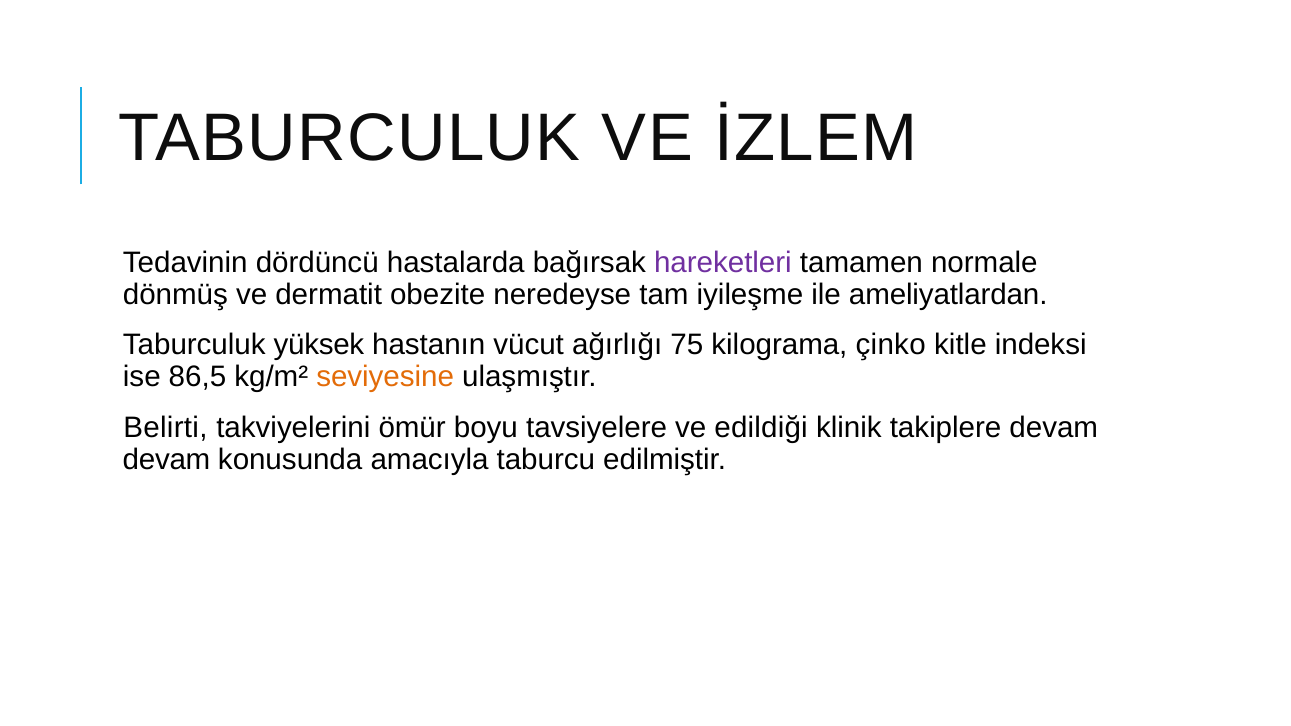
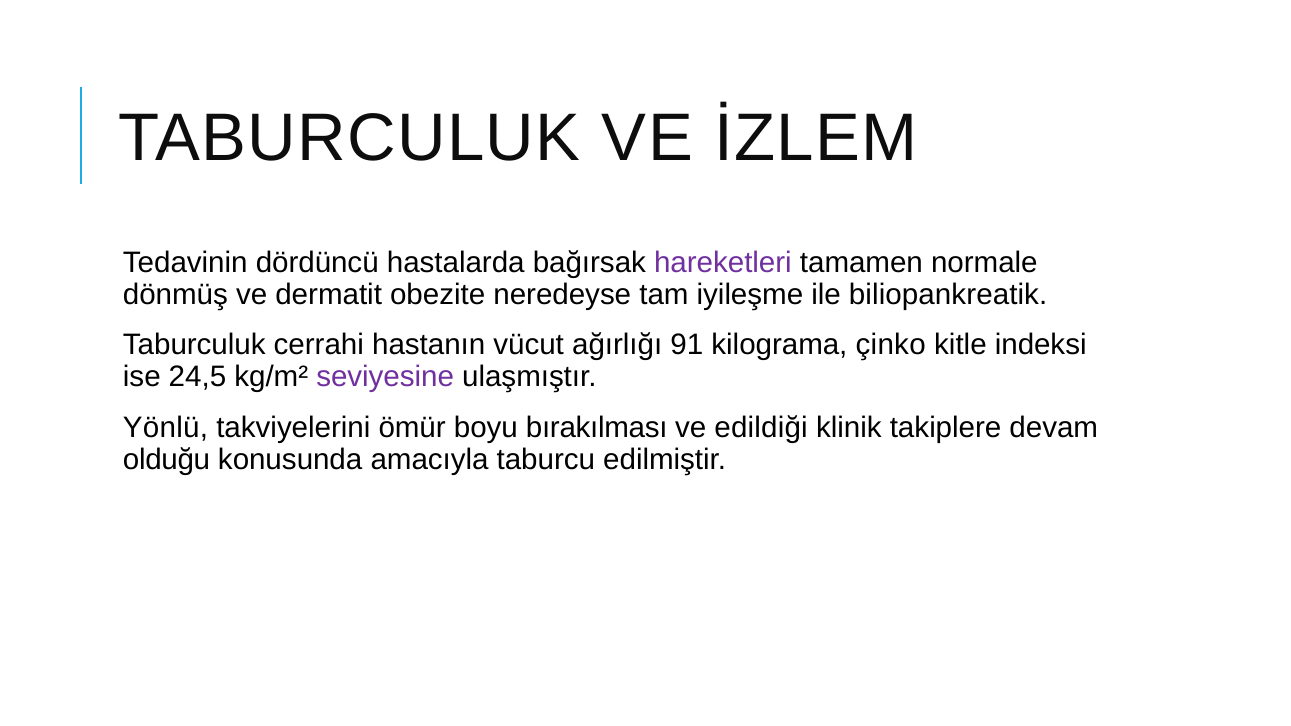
ameliyatlardan: ameliyatlardan -> biliopankreatik (948, 295)
yüksek: yüksek -> cerrahi (319, 345)
75: 75 -> 91 (687, 345)
86,5: 86,5 -> 24,5 (198, 377)
seviyesine colour: orange -> purple (385, 377)
Belirti: Belirti -> Yönlü (165, 428)
tavsiyelere: tavsiyelere -> bırakılması (597, 428)
devam: devam -> olduğu (167, 460)
